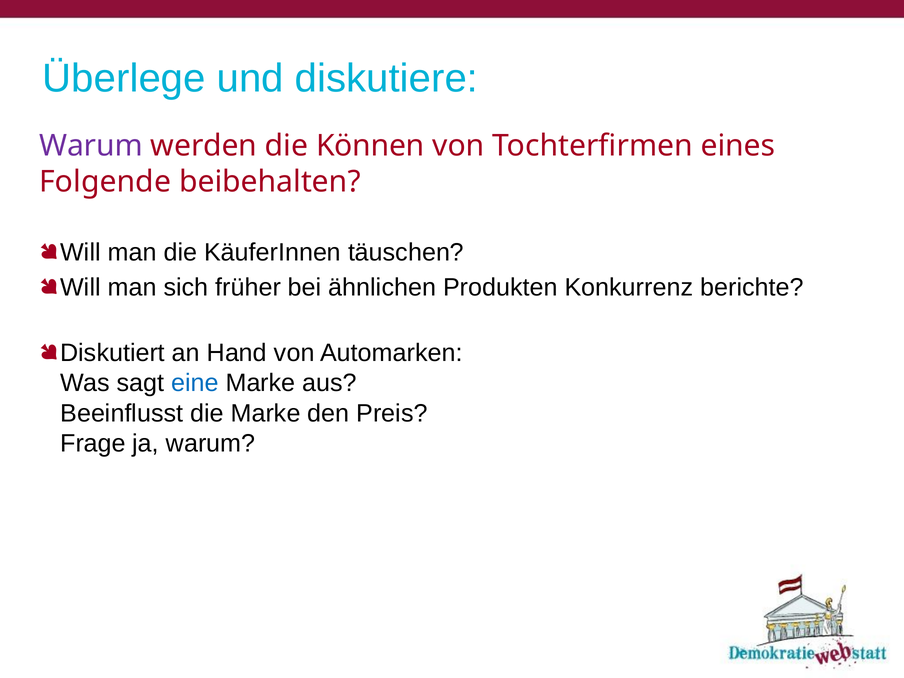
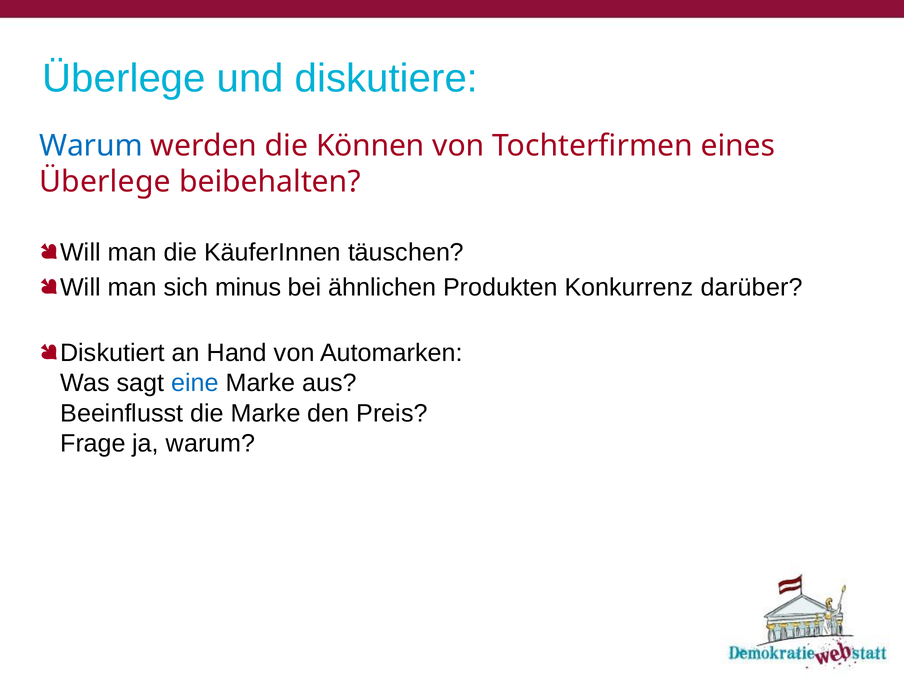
Warum colour: purple -> blue (91, 146)
Folgende: Folgende -> Überlege (105, 182)
früher: früher -> minus (248, 288)
berichte: berichte -> darüber (752, 288)
